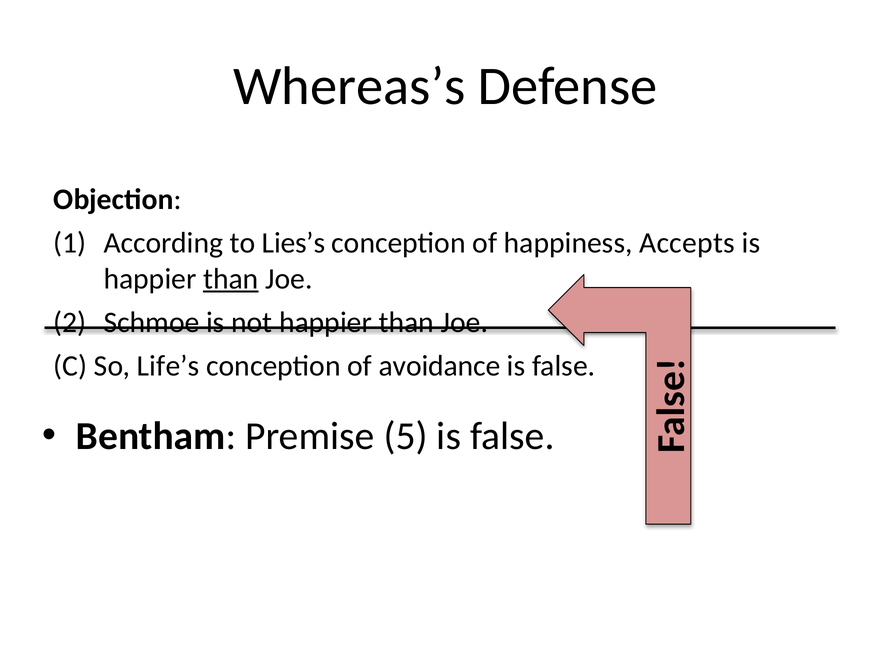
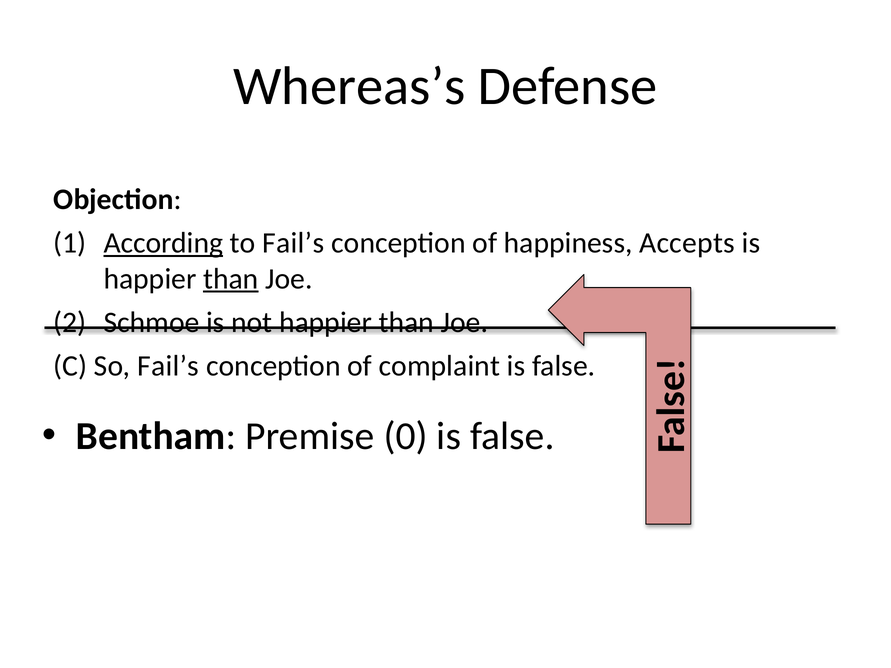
According underline: none -> present (163, 243)
to Lies’s: Lies’s -> Fail’s (293, 243)
So Life’s: Life’s -> Fail’s (168, 366)
avoidance: avoidance -> complaint (439, 366)
5: 5 -> 0 (406, 436)
